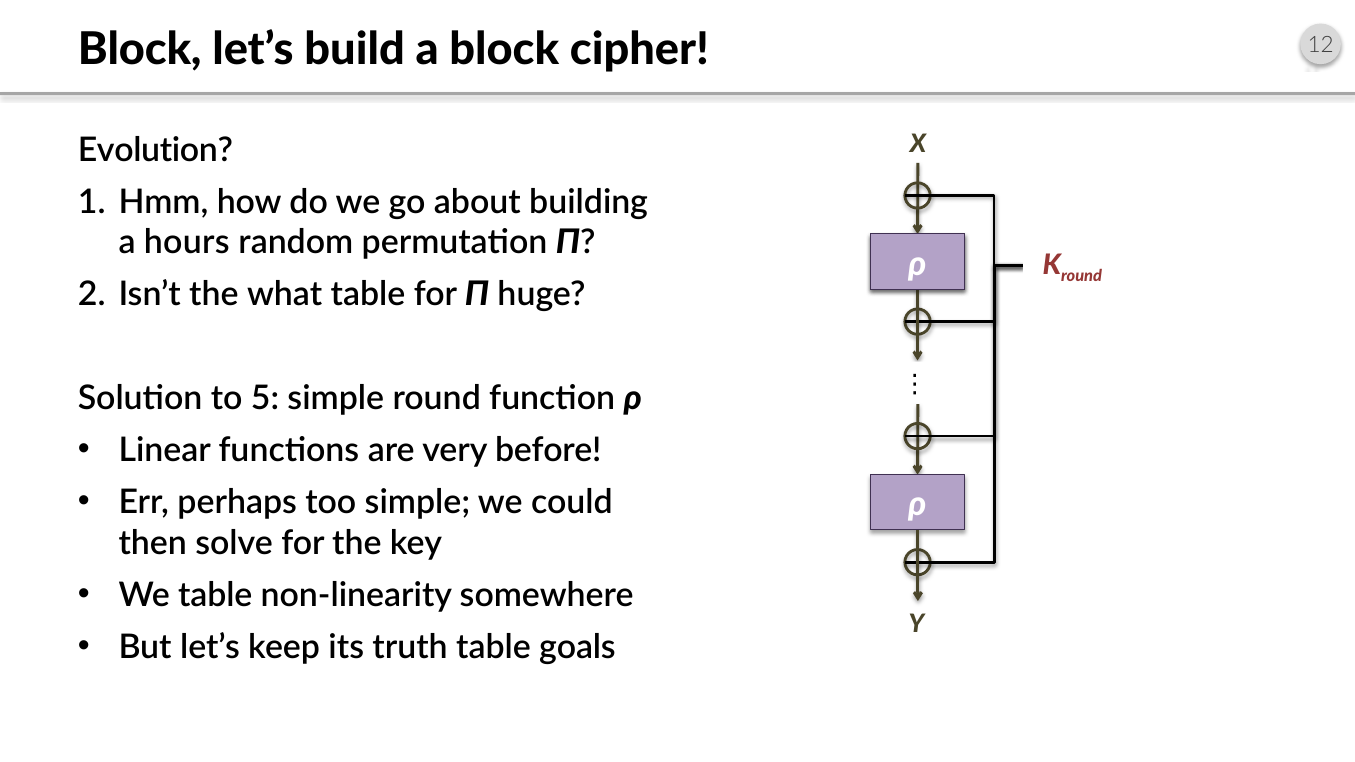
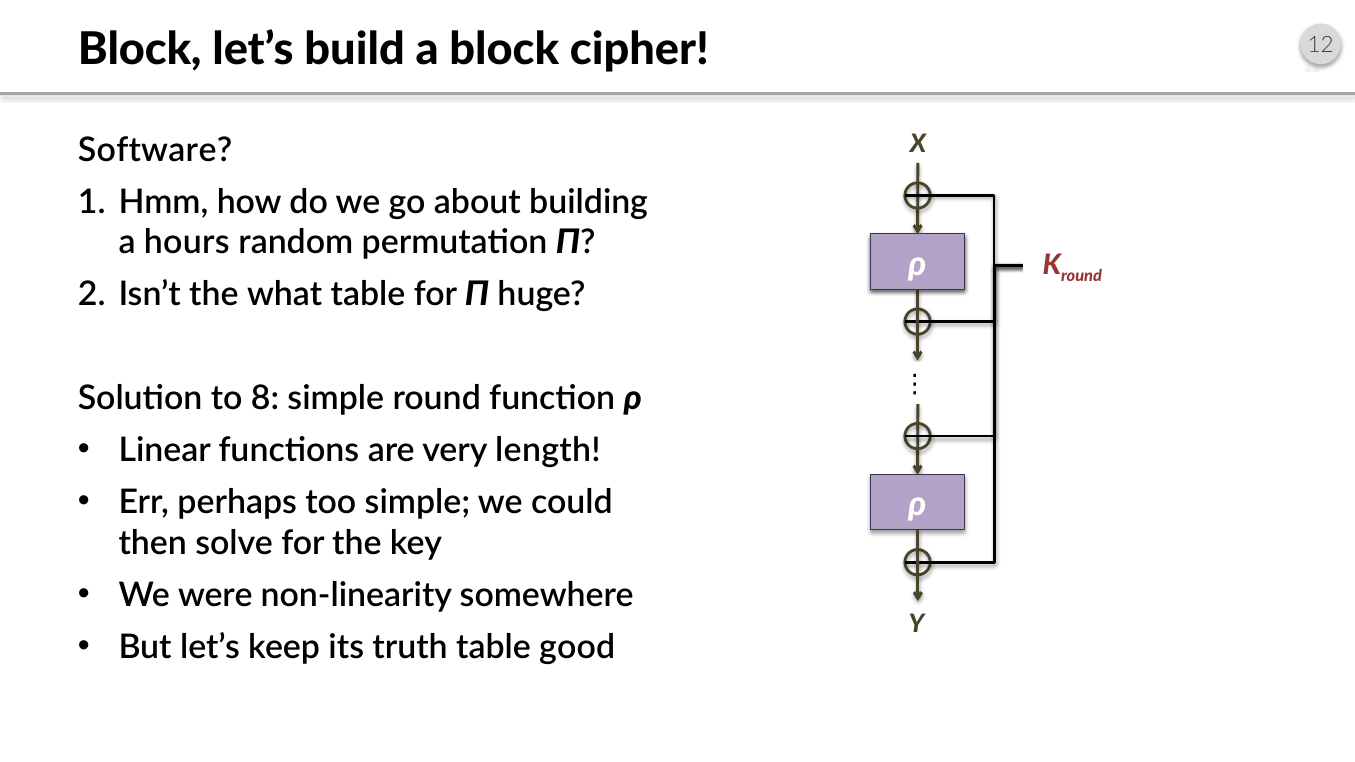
Evolution: Evolution -> Software (155, 150)
5: 5 -> 8 (265, 399)
before: before -> length (548, 451)
We table: table -> were (215, 595)
goals: goals -> good (577, 647)
